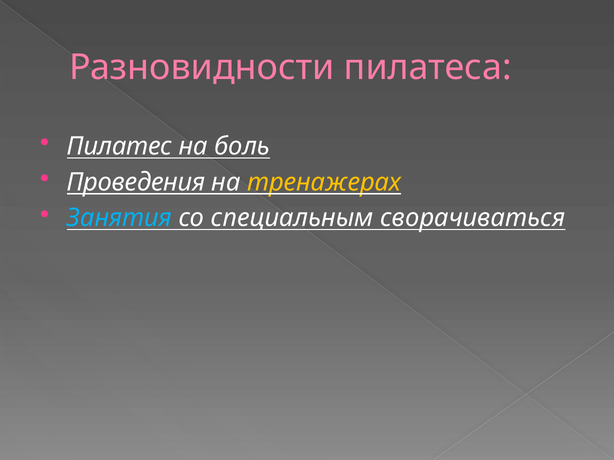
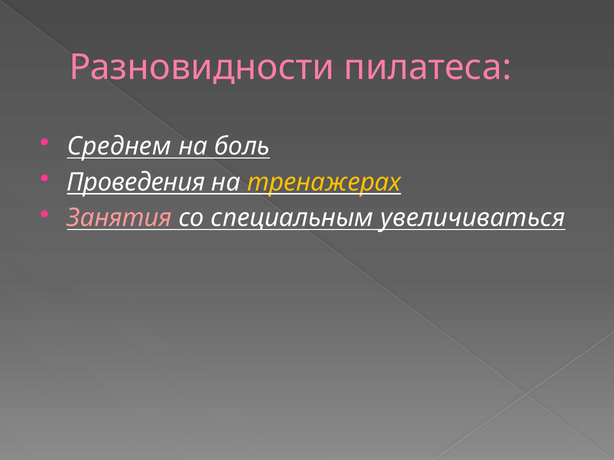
Пилатес: Пилатес -> Среднем (119, 147)
Занятия colour: light blue -> pink (119, 218)
сворачиваться: сворачиваться -> увеличиваться (473, 218)
